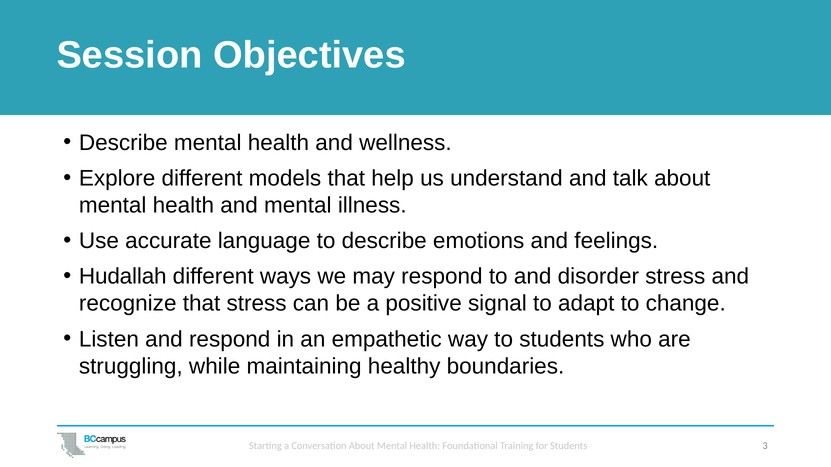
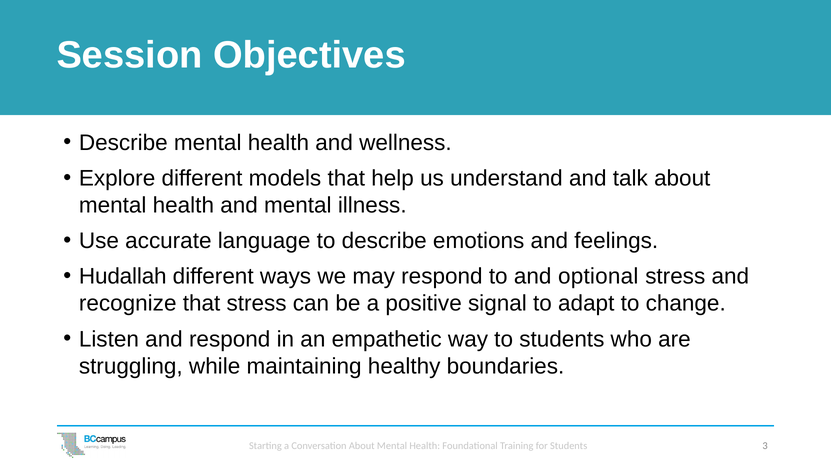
disorder: disorder -> optional (598, 277)
